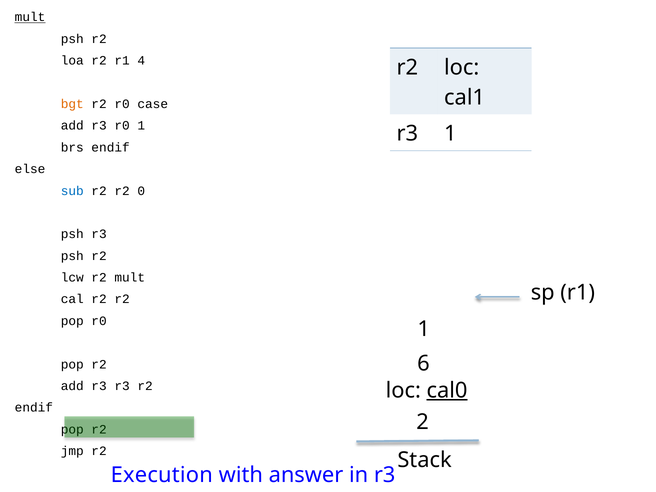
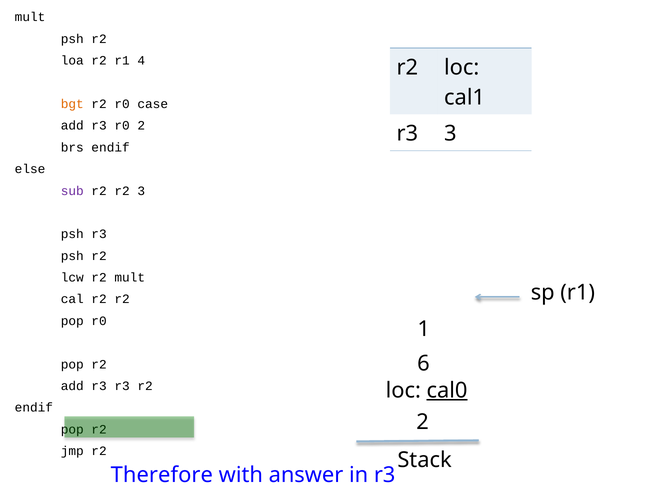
mult underline: present -> none (30, 17)
r0 1: 1 -> 2 (141, 126)
r3 1: 1 -> 3 (450, 134)
sub colour: blue -> purple (72, 191)
r2 0: 0 -> 3 (141, 191)
Execution: Execution -> Therefore (162, 475)
